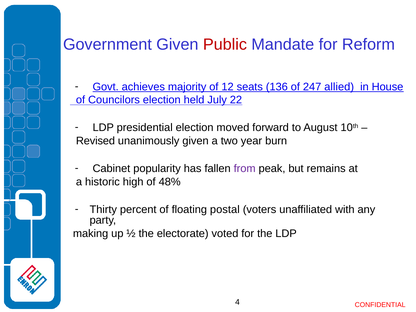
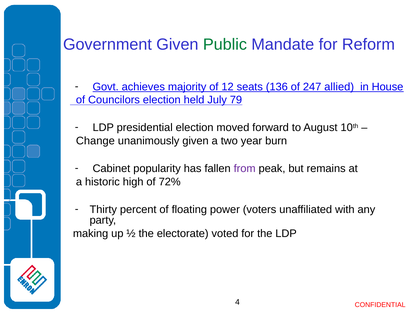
Public colour: red -> green (225, 44)
22: 22 -> 79 (236, 100)
Revised: Revised -> Change (95, 141)
48%: 48% -> 72% (170, 182)
postal: postal -> power (225, 210)
